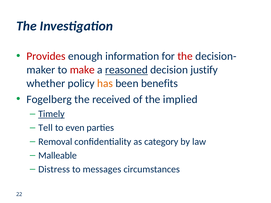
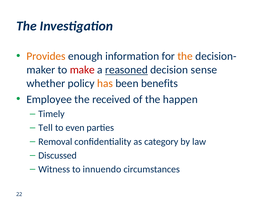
Provides colour: red -> orange (46, 56)
the colour: red -> orange (185, 56)
justify: justify -> sense (204, 70)
Fogelberg: Fogelberg -> Employee (49, 99)
implied: implied -> happen (180, 99)
Timely underline: present -> none (51, 114)
Malleable: Malleable -> Discussed (57, 156)
Distress: Distress -> Witness (54, 169)
messages: messages -> innuendo (102, 169)
